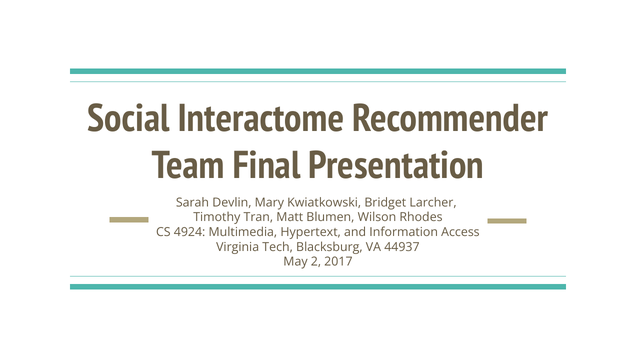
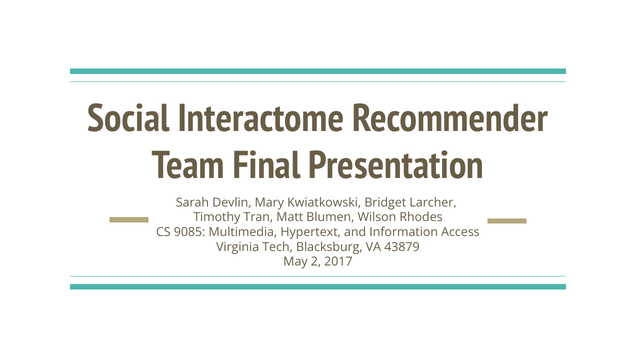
4924: 4924 -> 9085 (190, 232)
44937: 44937 -> 43879 (402, 247)
